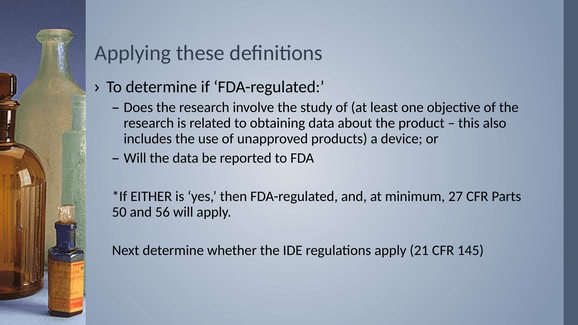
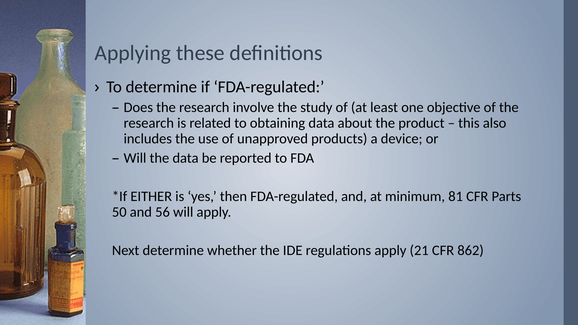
27: 27 -> 81 (456, 196)
145: 145 -> 862 (471, 250)
